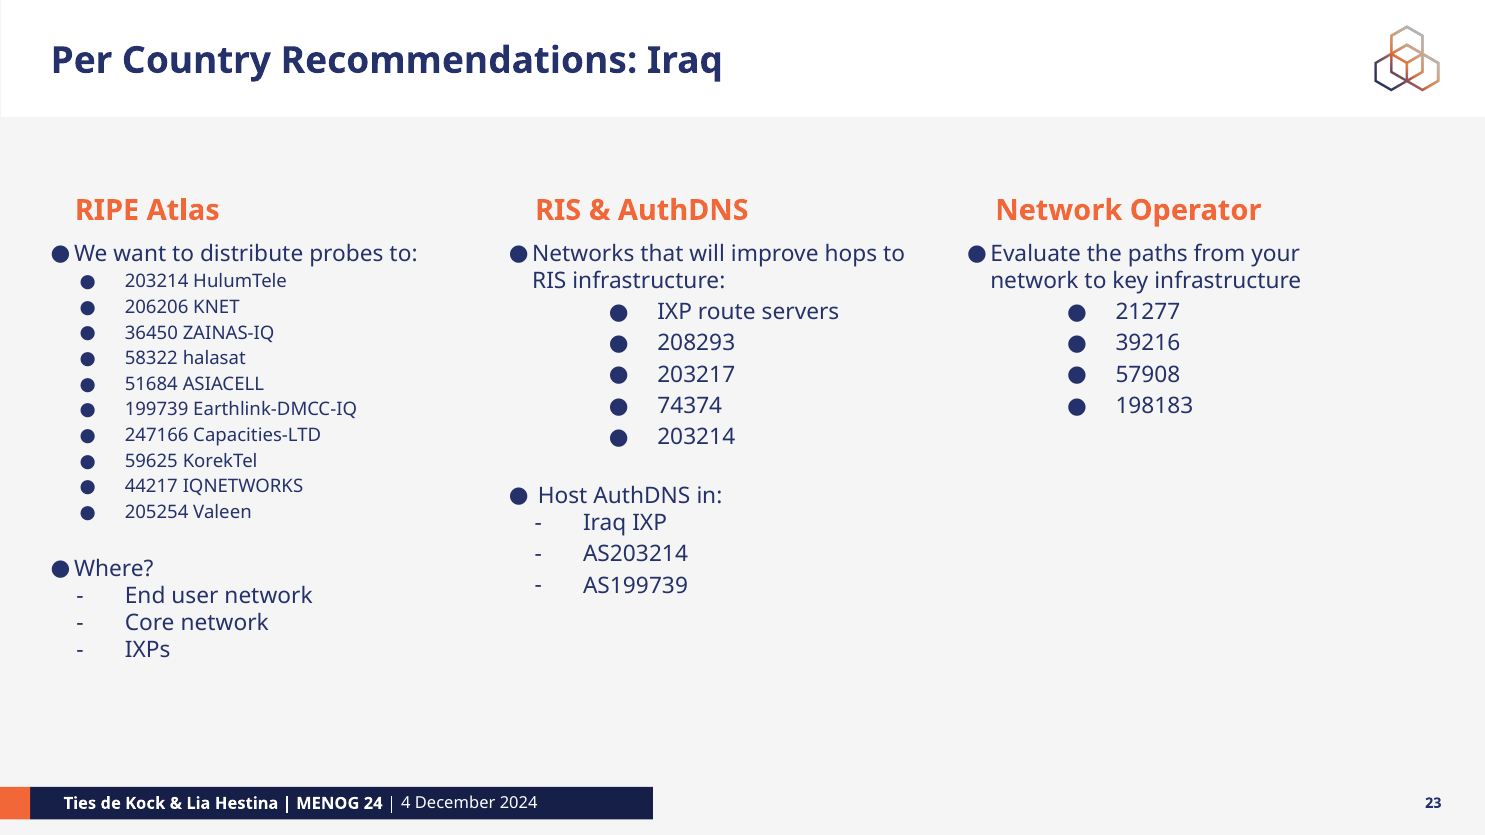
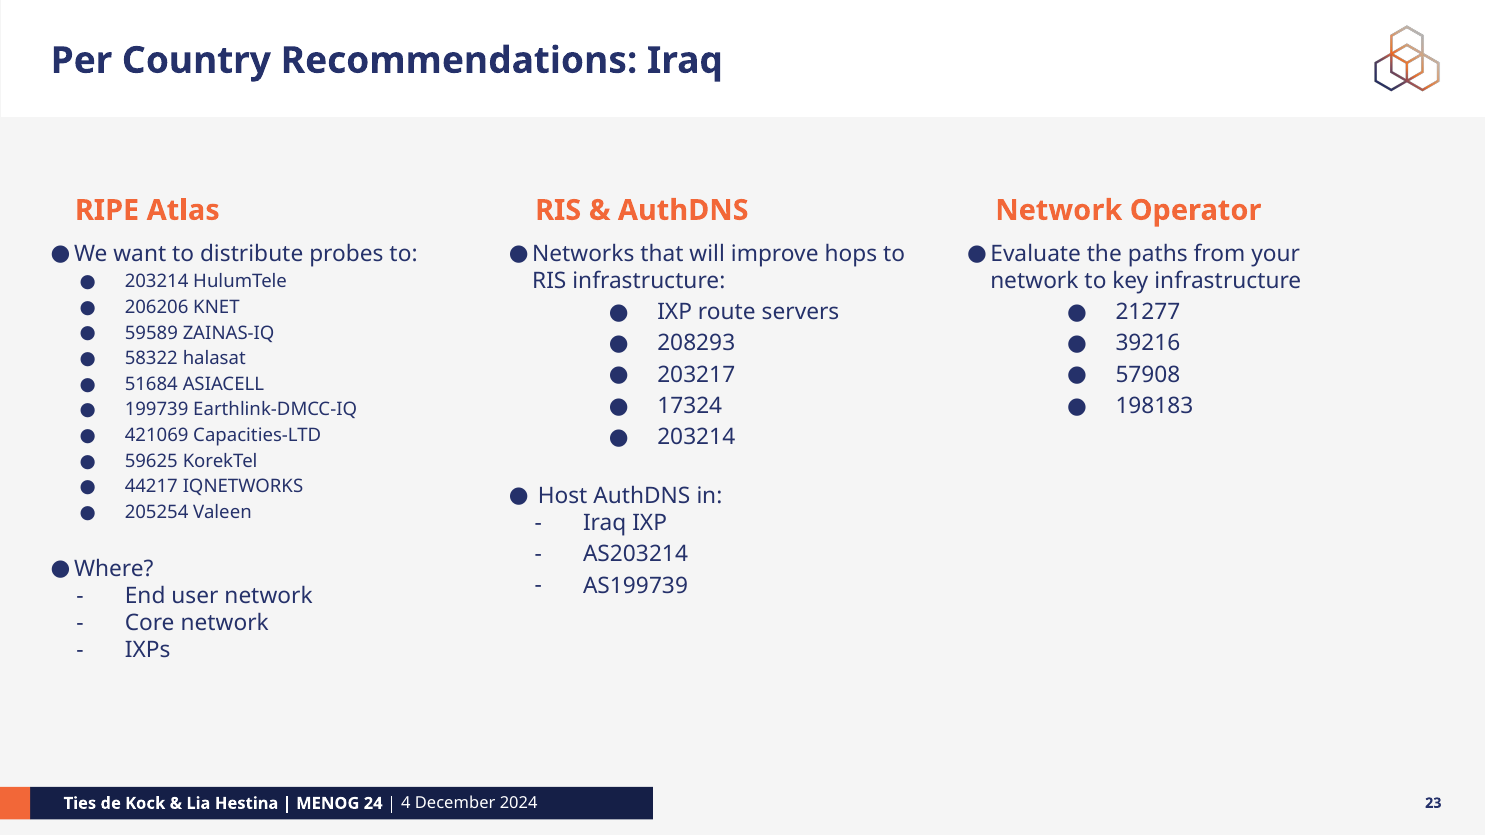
36450: 36450 -> 59589 (151, 333)
74374: 74374 -> 17324 (690, 406)
247166: 247166 -> 421069 (157, 436)
